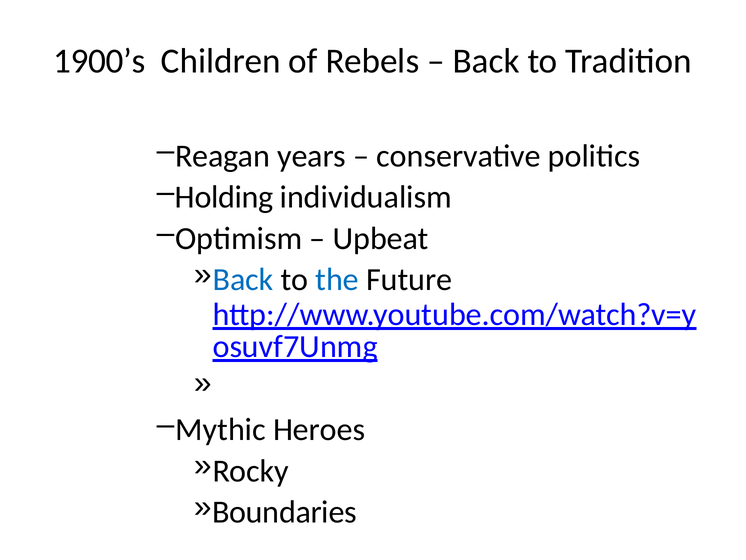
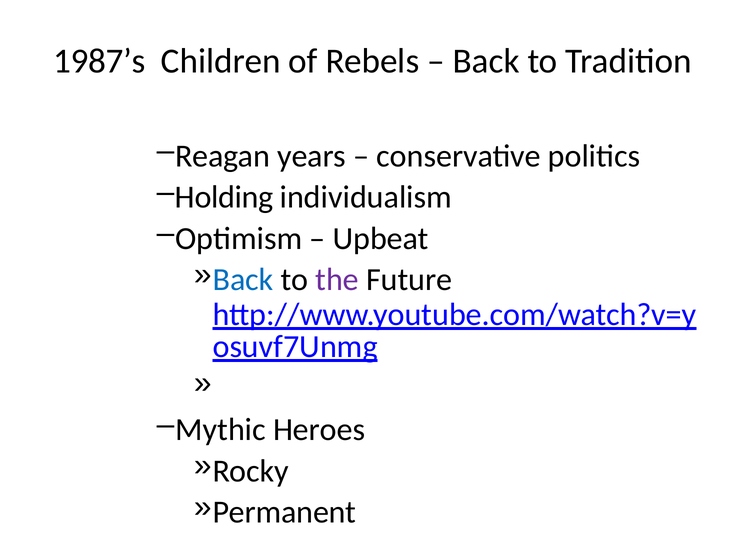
1900’s: 1900’s -> 1987’s (99, 61)
the colour: blue -> purple (337, 280)
Boundaries: Boundaries -> Permanent (284, 512)
